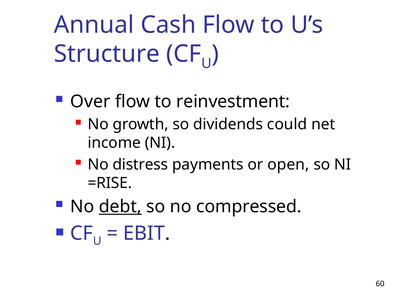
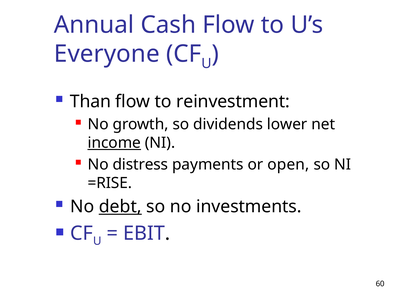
Structure: Structure -> Everyone (107, 54)
Over: Over -> Than (90, 101)
could: could -> lower (287, 124)
income underline: none -> present (114, 143)
compressed: compressed -> investments (249, 206)
